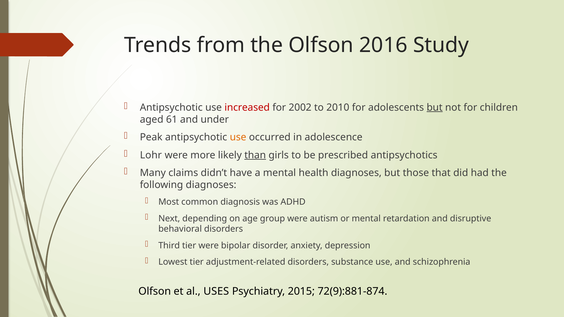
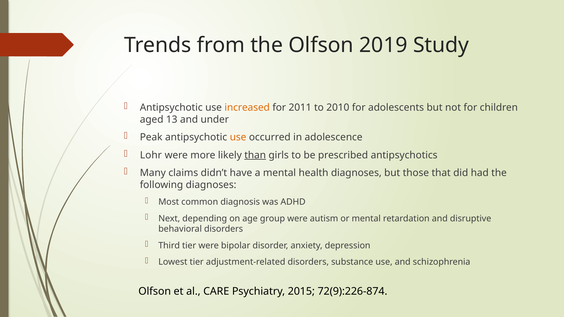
2016: 2016 -> 2019 (383, 45)
increased colour: red -> orange (247, 108)
2002: 2002 -> 2011 (300, 108)
but underline: present -> none (435, 108)
61: 61 -> 13 (172, 120)
USES: USES -> CARE (216, 291)
72(9):881-874: 72(9):881-874 -> 72(9):226-874 (352, 291)
